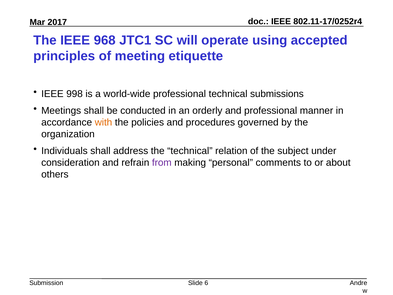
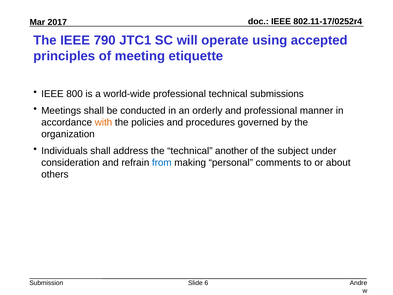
968: 968 -> 790 (105, 40)
998: 998 -> 800 (75, 94)
relation: relation -> another (231, 151)
from colour: purple -> blue (162, 162)
